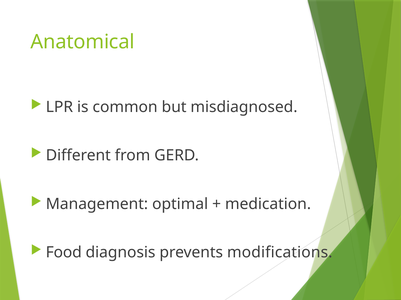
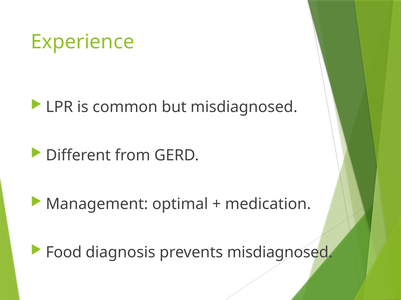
Anatomical: Anatomical -> Experience (83, 42)
prevents modifications: modifications -> misdiagnosed (280, 253)
